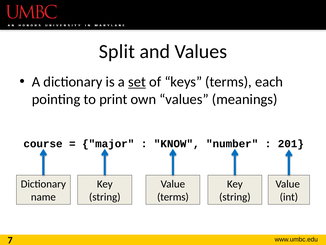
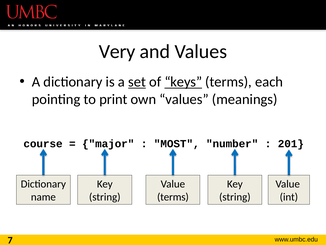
Split: Split -> Very (117, 51)
keys underline: none -> present (183, 82)
KNOW: KNOW -> MOST (177, 143)
